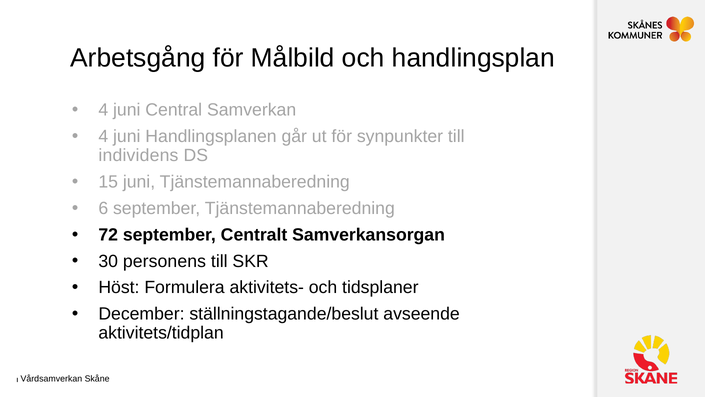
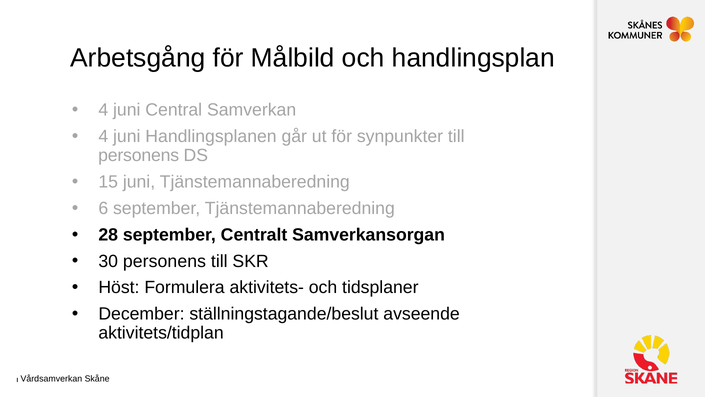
individens: individens -> personens (139, 155)
72: 72 -> 28 (108, 235)
